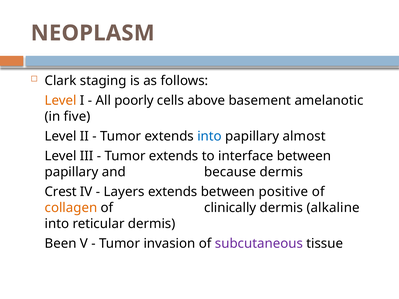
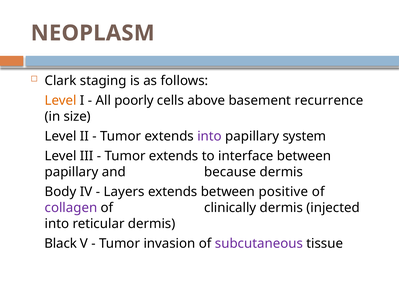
amelanotic: amelanotic -> recurrence (329, 101)
five: five -> size (77, 117)
into colour: blue -> purple (210, 136)
almost: almost -> system (304, 136)
Crest: Crest -> Body (61, 192)
collagen colour: orange -> purple (71, 208)
alkaline: alkaline -> injected (333, 208)
Been: Been -> Black (61, 244)
